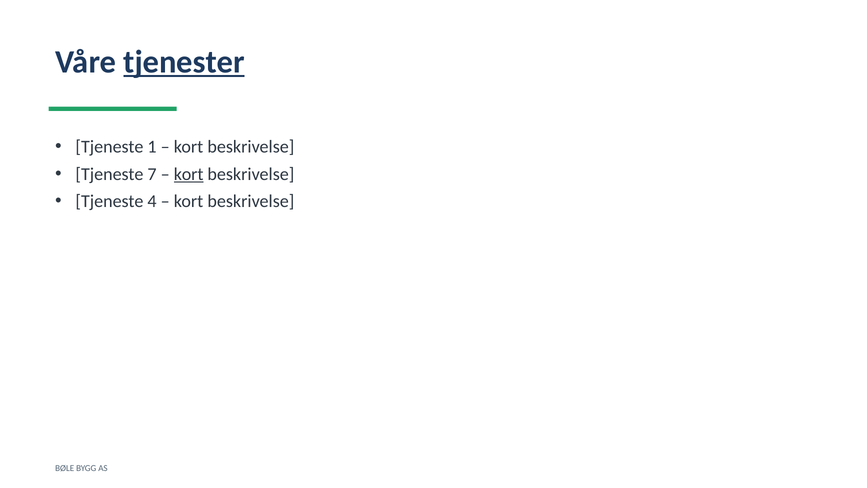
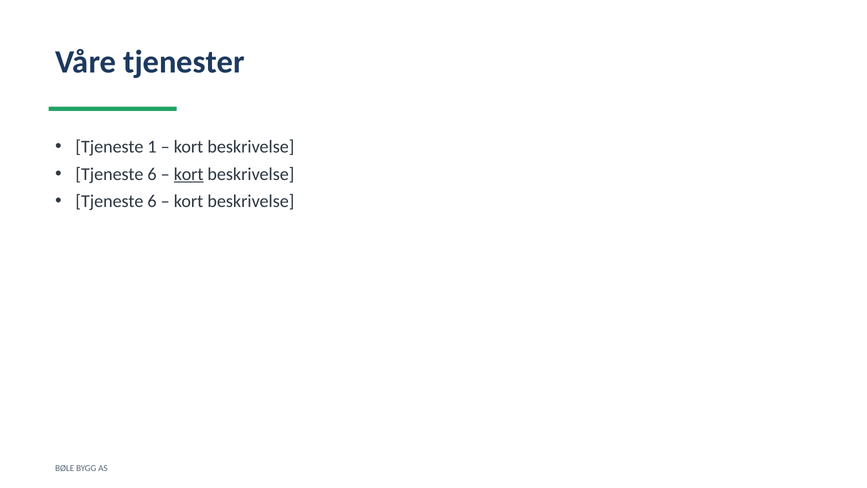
tjenester underline: present -> none (184, 62)
7: 7 -> 6 (152, 174)
4: 4 -> 6 (152, 201)
